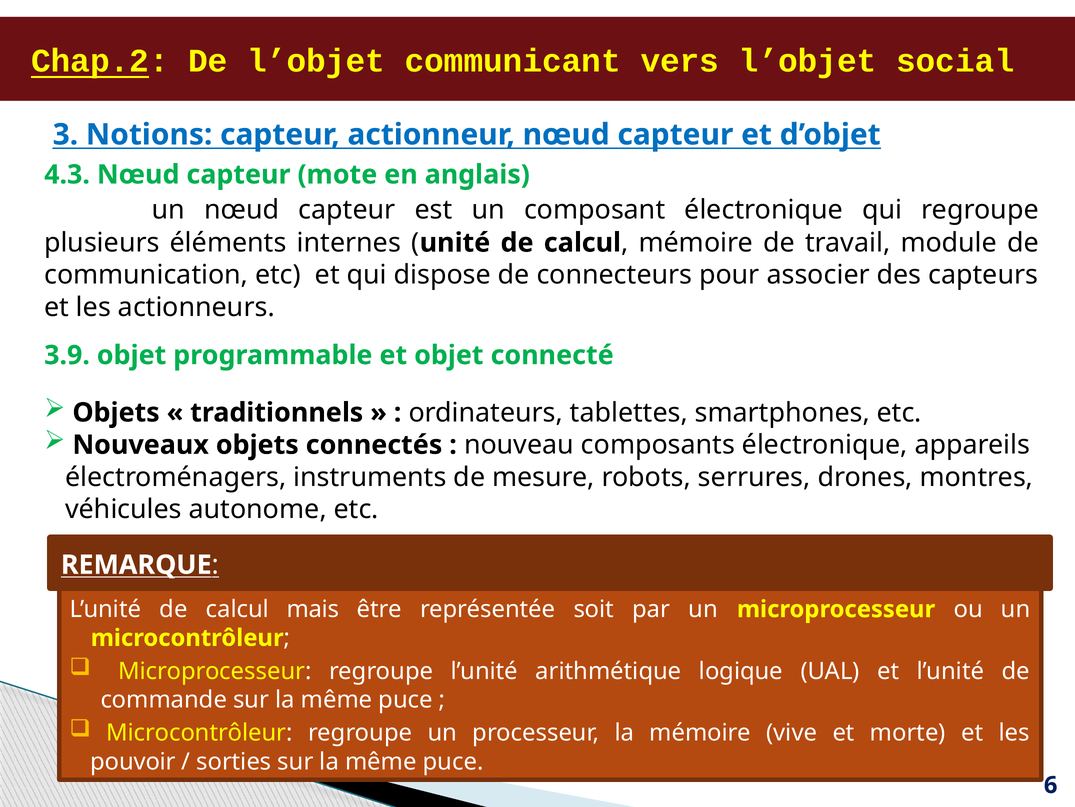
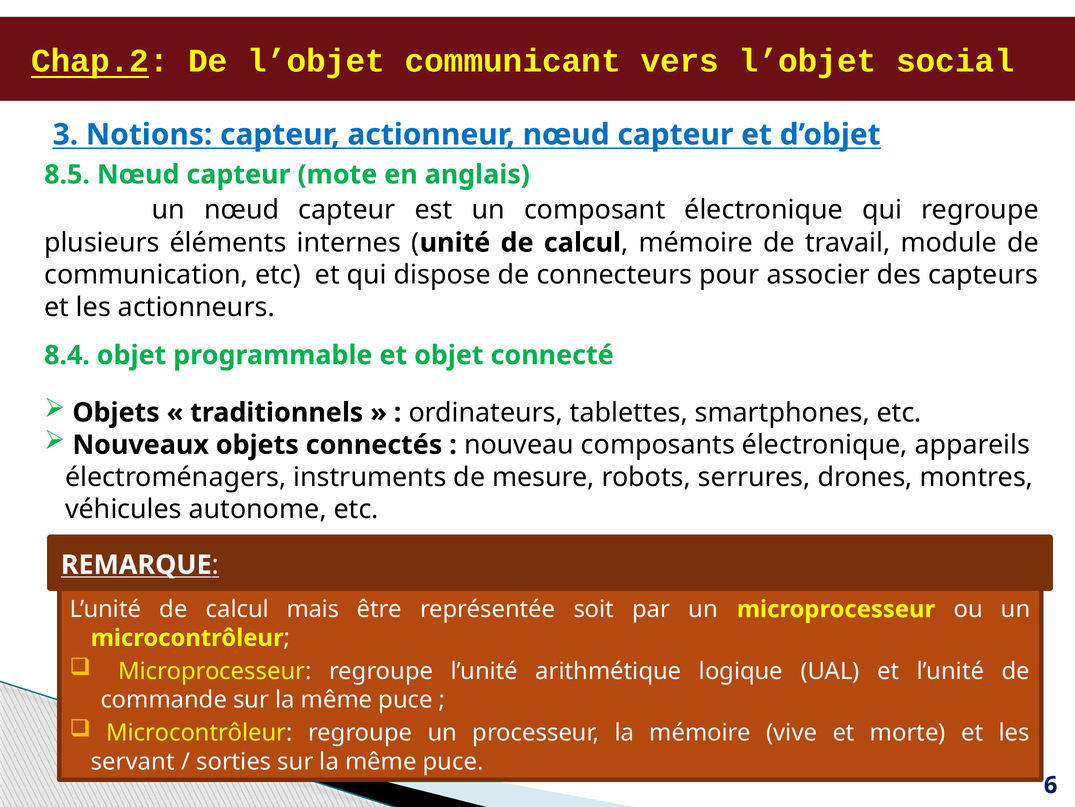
4.3: 4.3 -> 8.5 (67, 174)
3.9: 3.9 -> 8.4 (67, 355)
pouvoir: pouvoir -> servant (133, 761)
